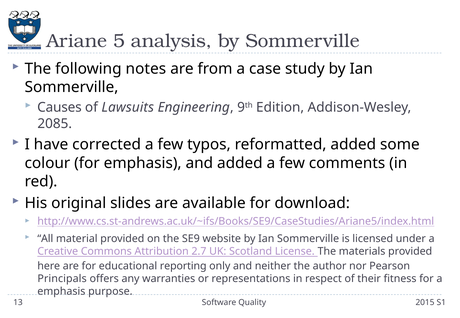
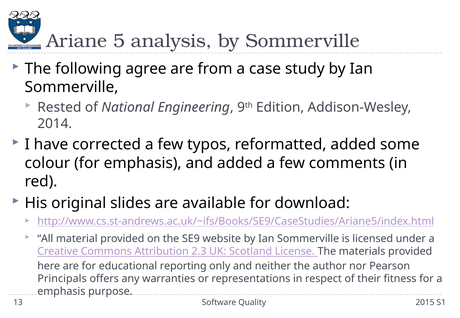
notes: notes -> agree (146, 69)
Causes: Causes -> Rested (59, 108)
Lawsuits: Lawsuits -> National (128, 108)
2085: 2085 -> 2014 (55, 124)
2.7: 2.7 -> 2.3 (199, 252)
